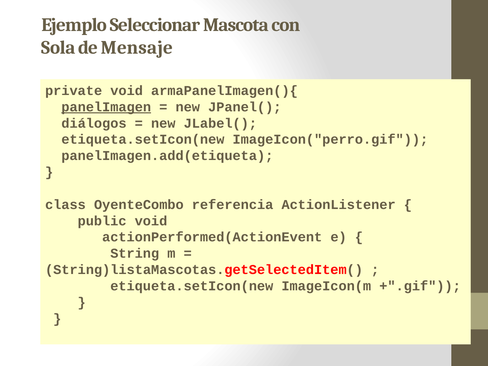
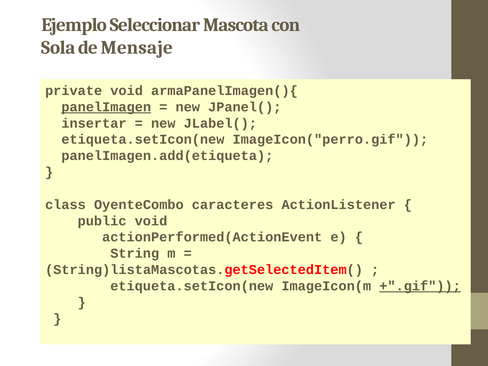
diálogos: diálogos -> insertar (94, 123)
referencia: referencia -> caracteres (233, 205)
+".gif underline: none -> present (420, 286)
